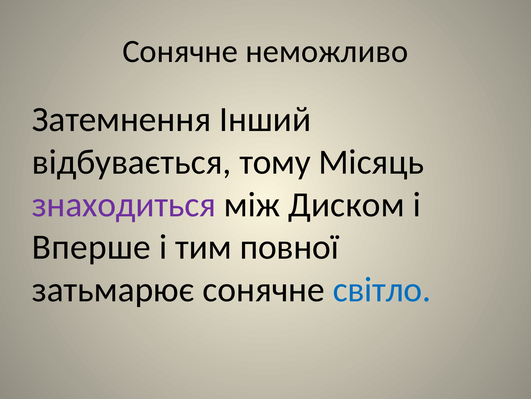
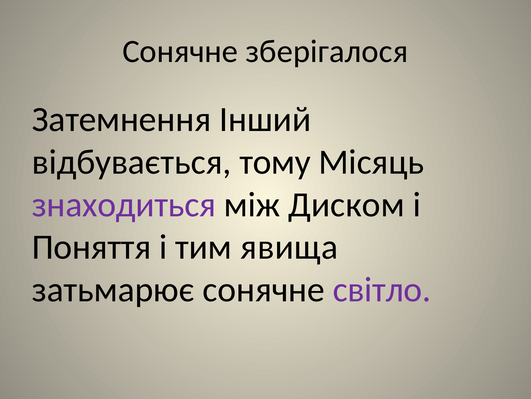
неможливо: неможливо -> зберігалося (327, 51)
Вперше: Вперше -> Поняття (92, 247)
повної: повної -> явища (289, 247)
світло colour: blue -> purple (382, 289)
